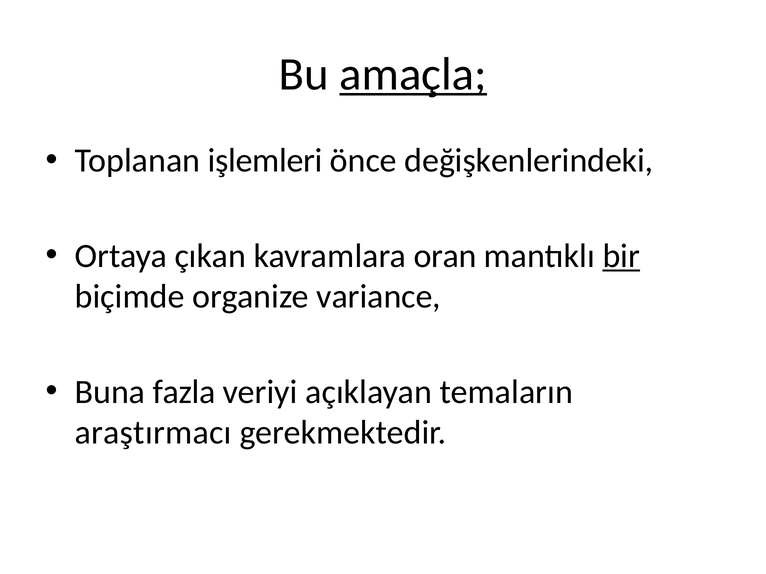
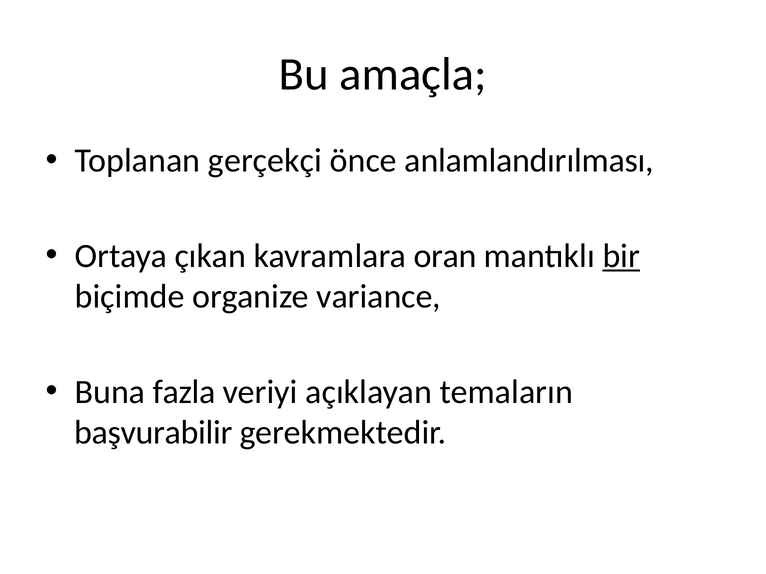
amaçla underline: present -> none (413, 74)
işlemleri: işlemleri -> gerçekçi (265, 161)
değişkenlerindeki: değişkenlerindeki -> anlamlandırılması (529, 161)
araştırmacı: araştırmacı -> başvurabilir (153, 433)
